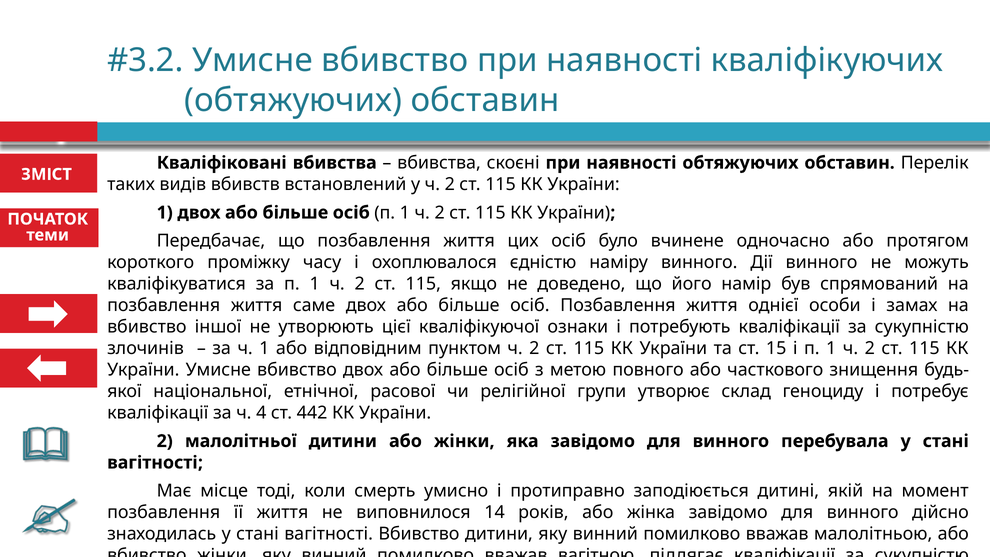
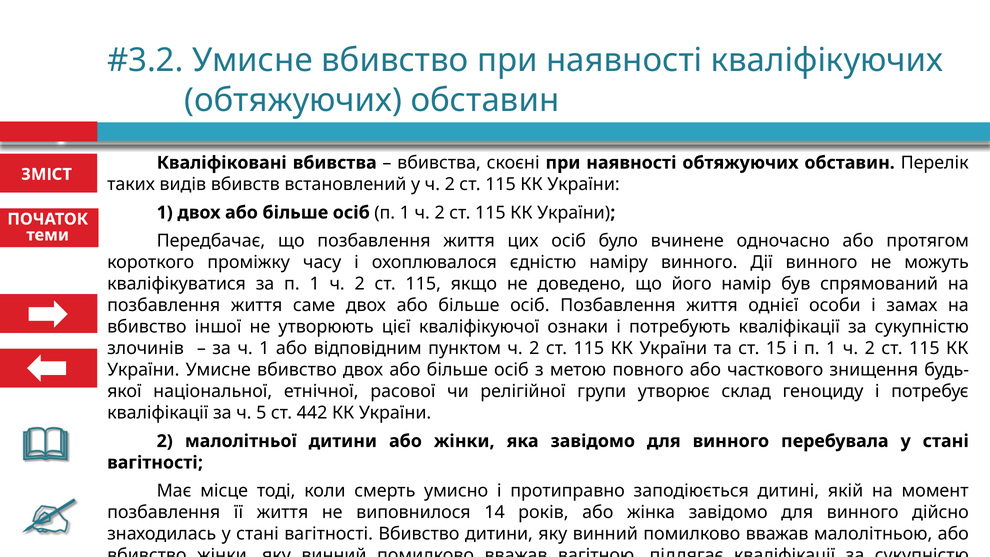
4: 4 -> 5 (261, 413)
